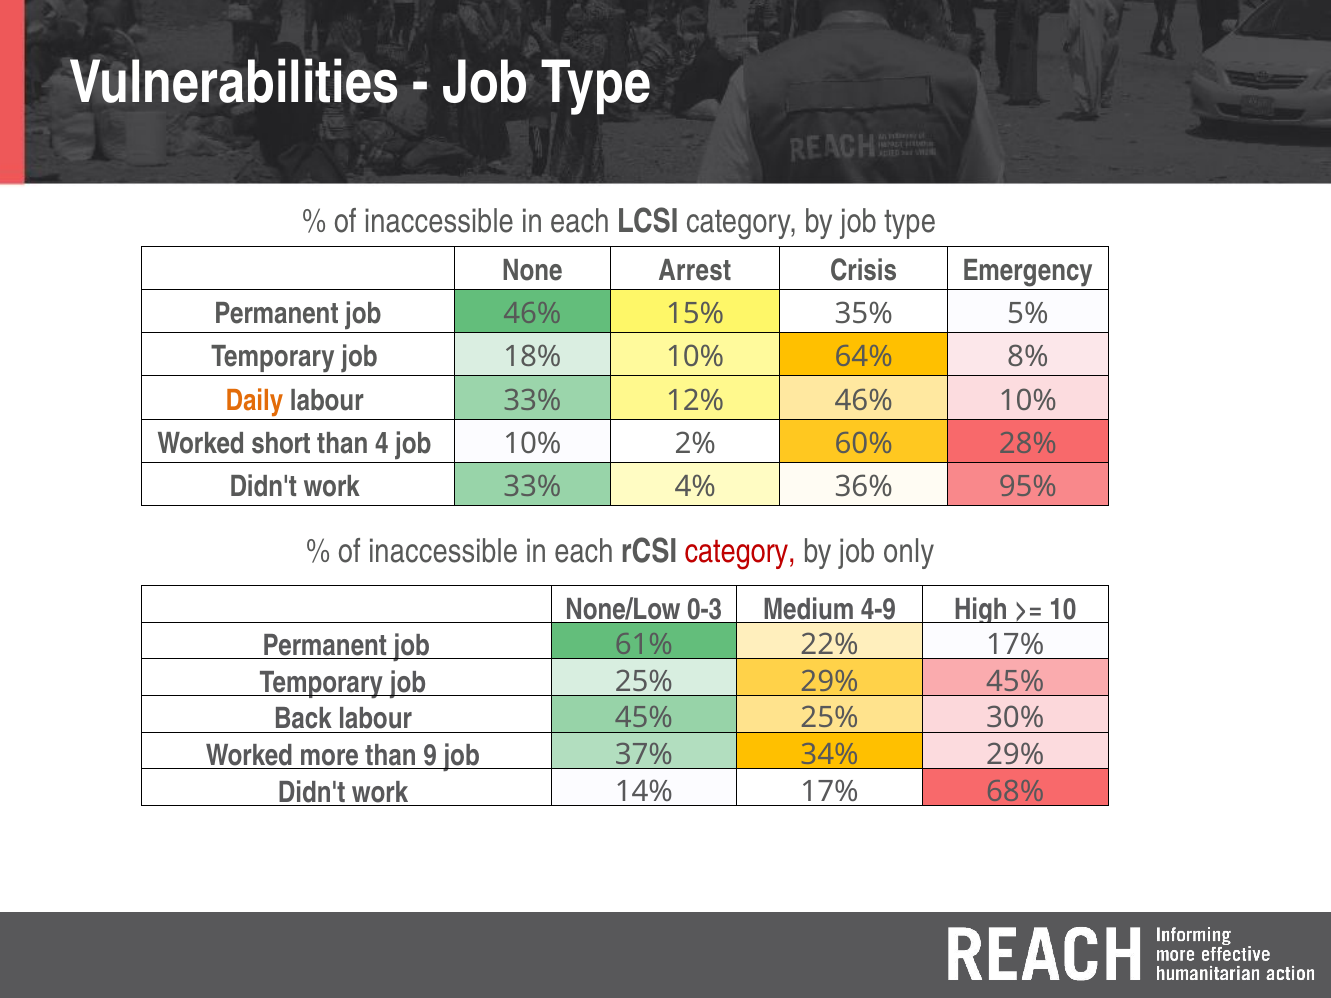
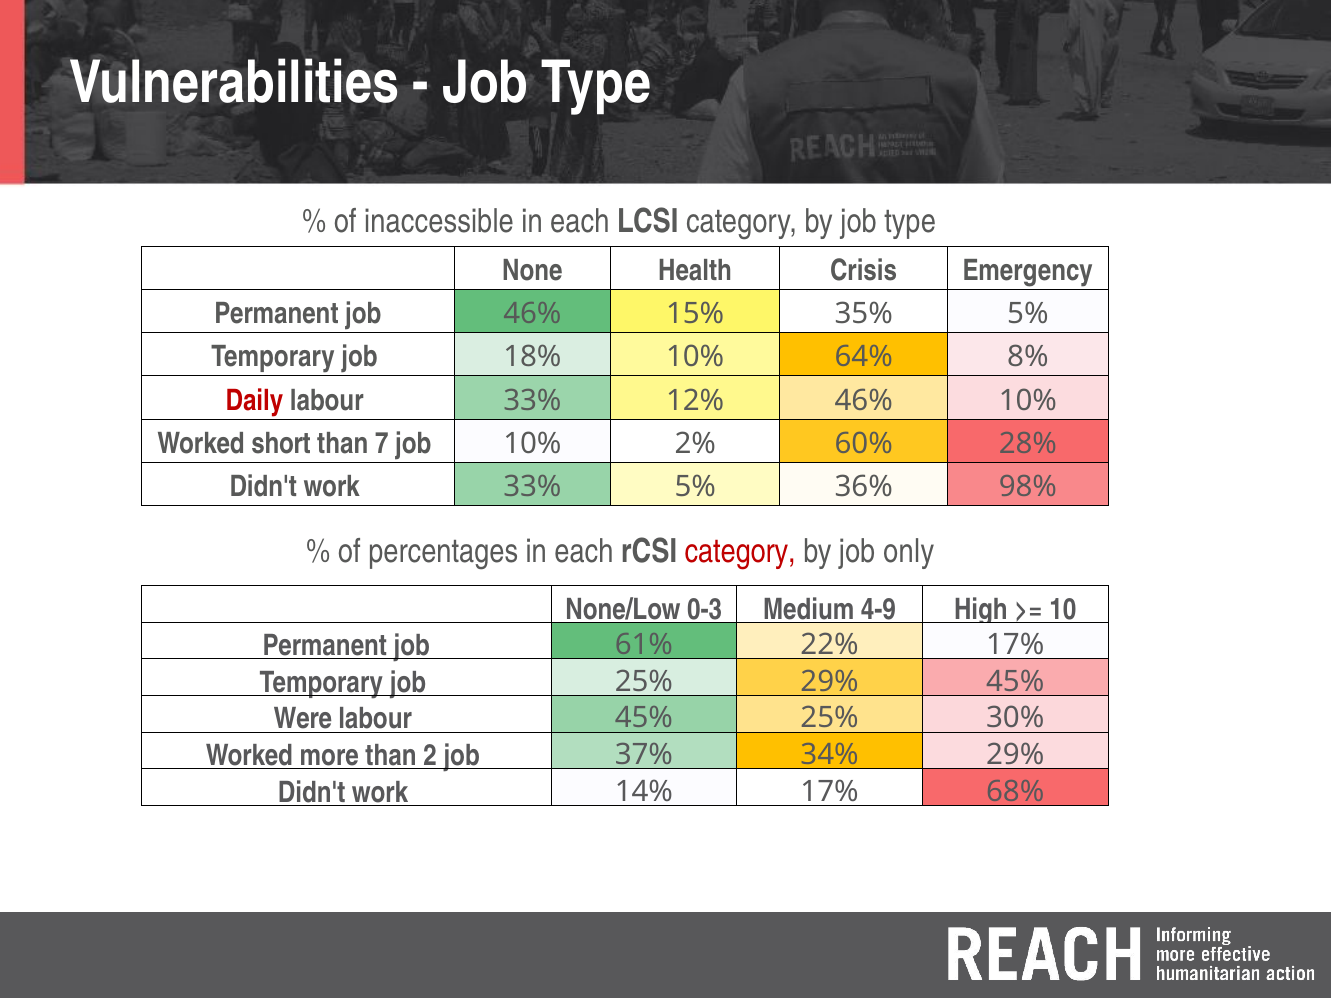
Arrest: Arrest -> Health (695, 271)
Daily colour: orange -> red (254, 401)
4: 4 -> 7 (382, 444)
33% 4%: 4% -> 5% (695, 487)
95%: 95% -> 98% (1028, 487)
inaccessible: inaccessible -> percentages (443, 552)
Back: Back -> Were (303, 719)
9: 9 -> 2 (430, 756)
